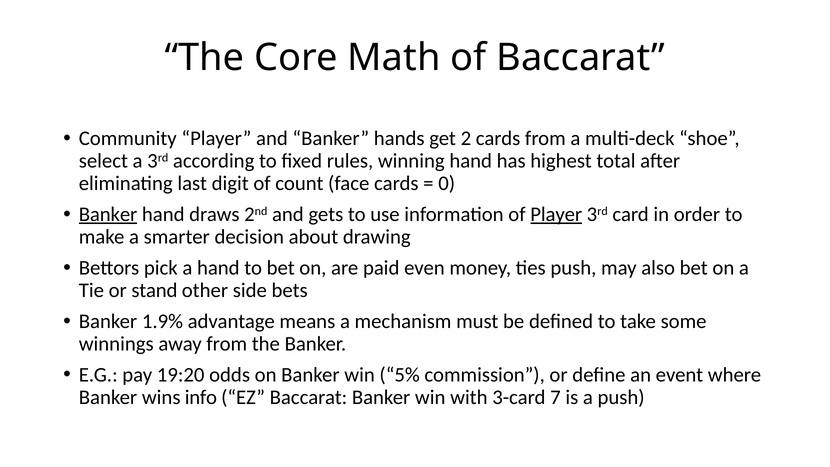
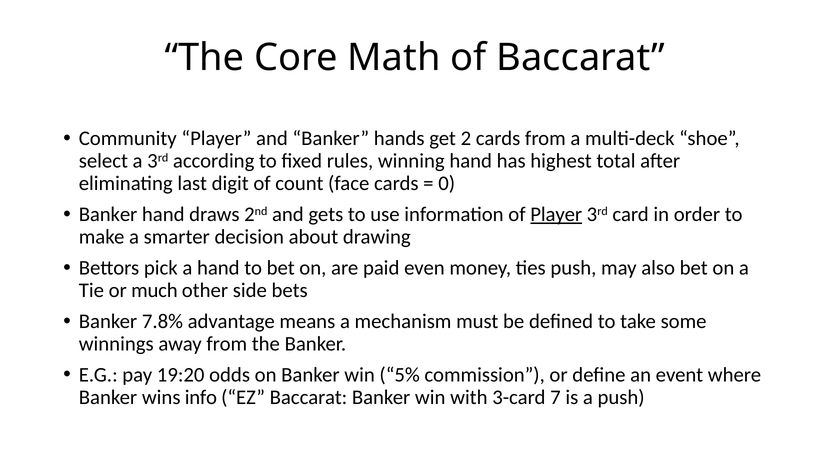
Banker underline: present -> none (108, 214)
stand: stand -> much (154, 290)
1.9%: 1.9% -> 7.8% (162, 321)
